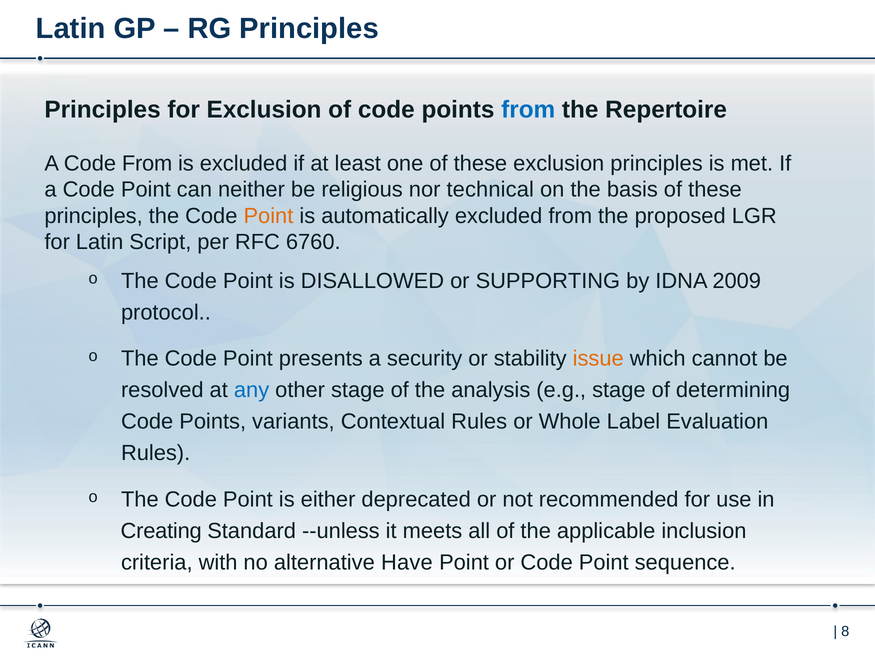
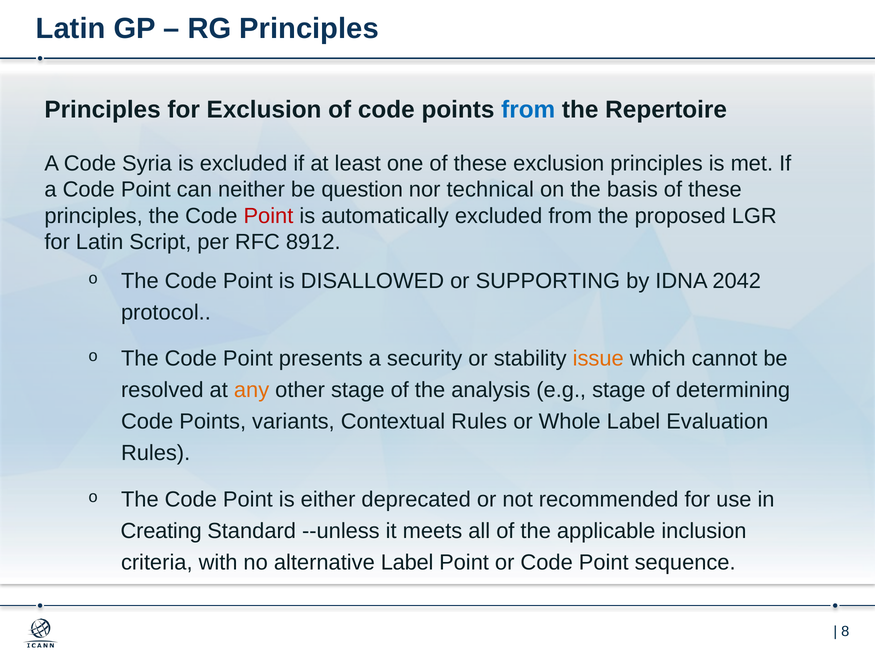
Code From: From -> Syria (147, 163)
religious: religious -> question (362, 189)
Point colour: orange -> red (268, 216)
6760: 6760 -> 8912 (313, 242)
2009: 2009 -> 2042 (737, 281)
any colour: blue -> orange (252, 390)
alternative Have: Have -> Label (407, 562)
